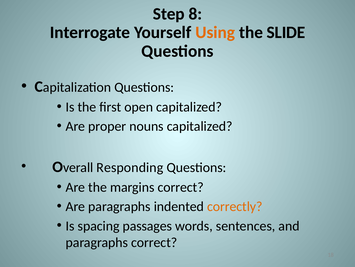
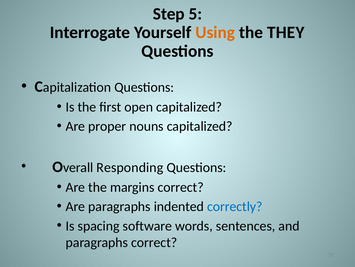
8: 8 -> 5 (195, 14)
SLIDE: SLIDE -> THEY (286, 32)
correctly colour: orange -> blue (235, 206)
passages: passages -> software (147, 225)
